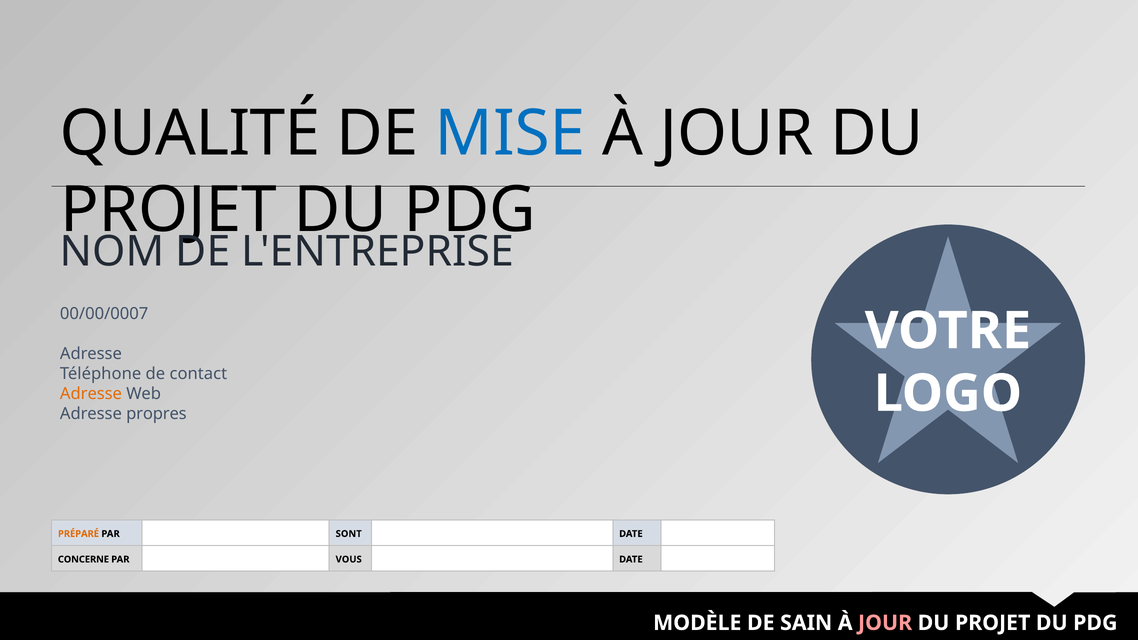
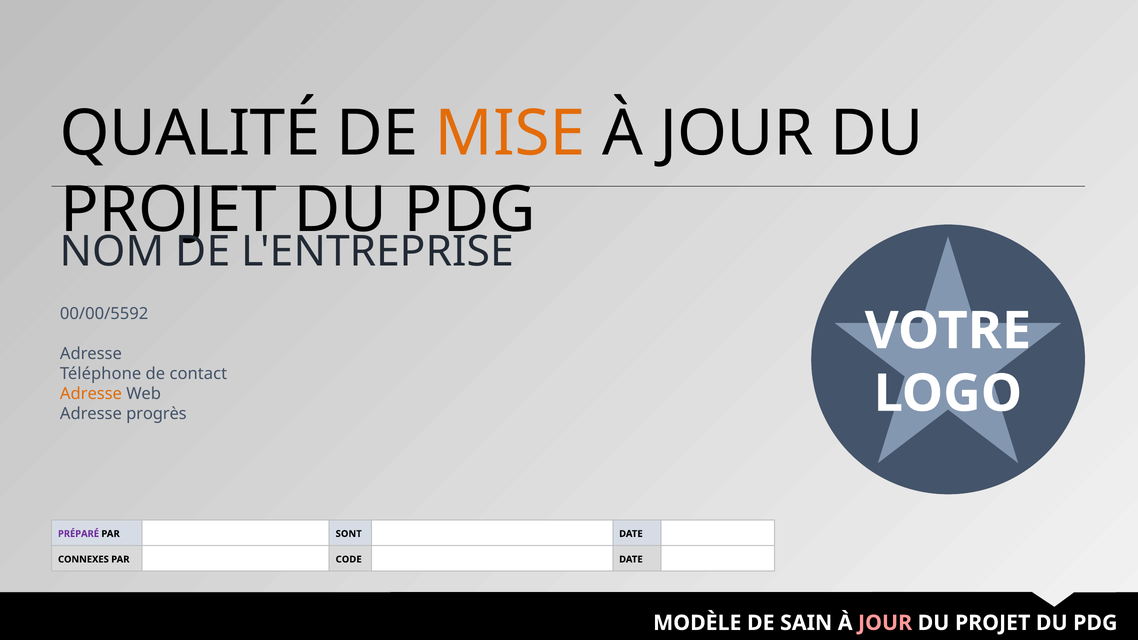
MISE colour: blue -> orange (510, 134)
00/00/0007: 00/00/0007 -> 00/00/5592 (104, 314)
propres: propres -> progrès (156, 414)
PRÉPARÉ colour: orange -> purple (79, 534)
CONCERNE: CONCERNE -> CONNEXES (83, 559)
VOUS: VOUS -> CODE (349, 559)
